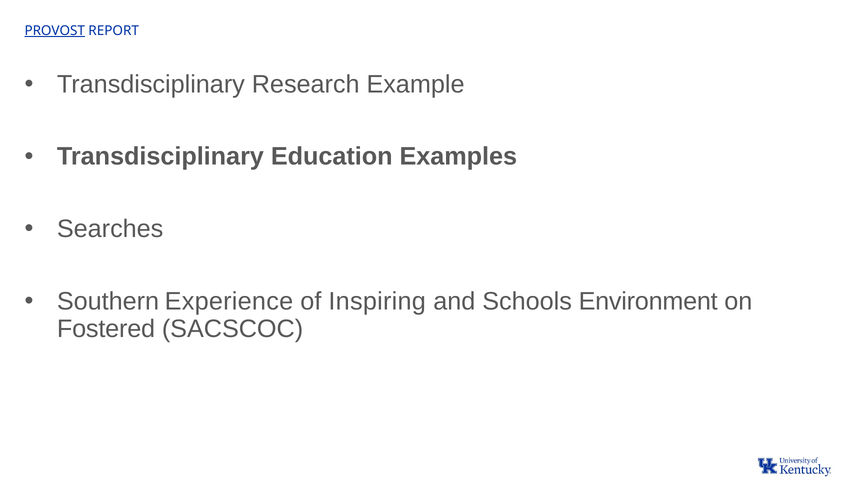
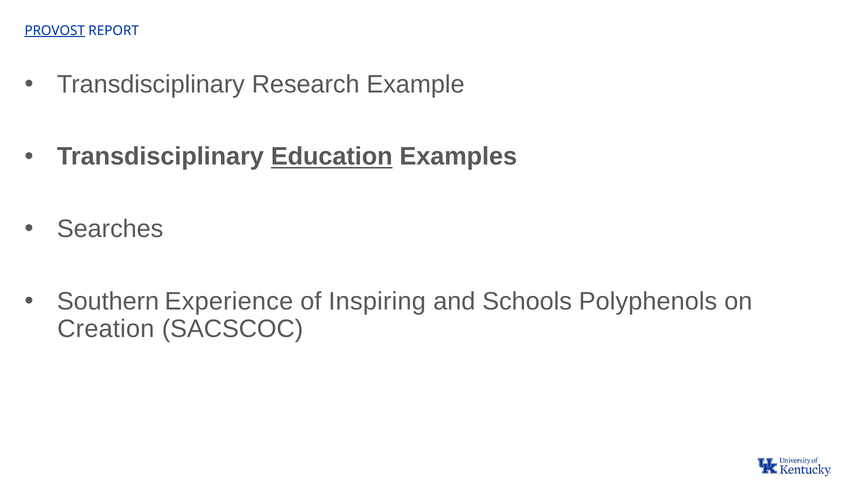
Education underline: none -> present (332, 157)
Environment: Environment -> Polyphenols (648, 301)
Fostered: Fostered -> Creation (106, 329)
